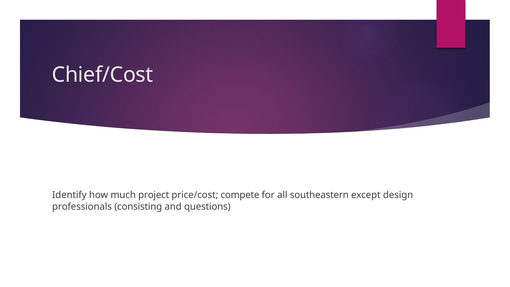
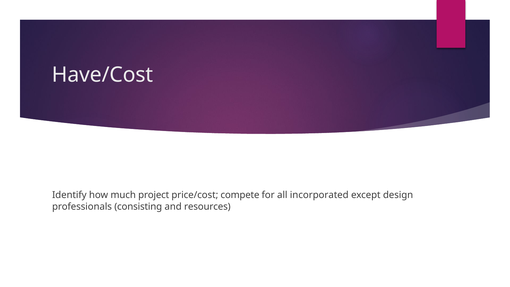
Chief/Cost: Chief/Cost -> Have/Cost (103, 75)
southeastern: southeastern -> incorporated (319, 195)
questions: questions -> resources (207, 206)
